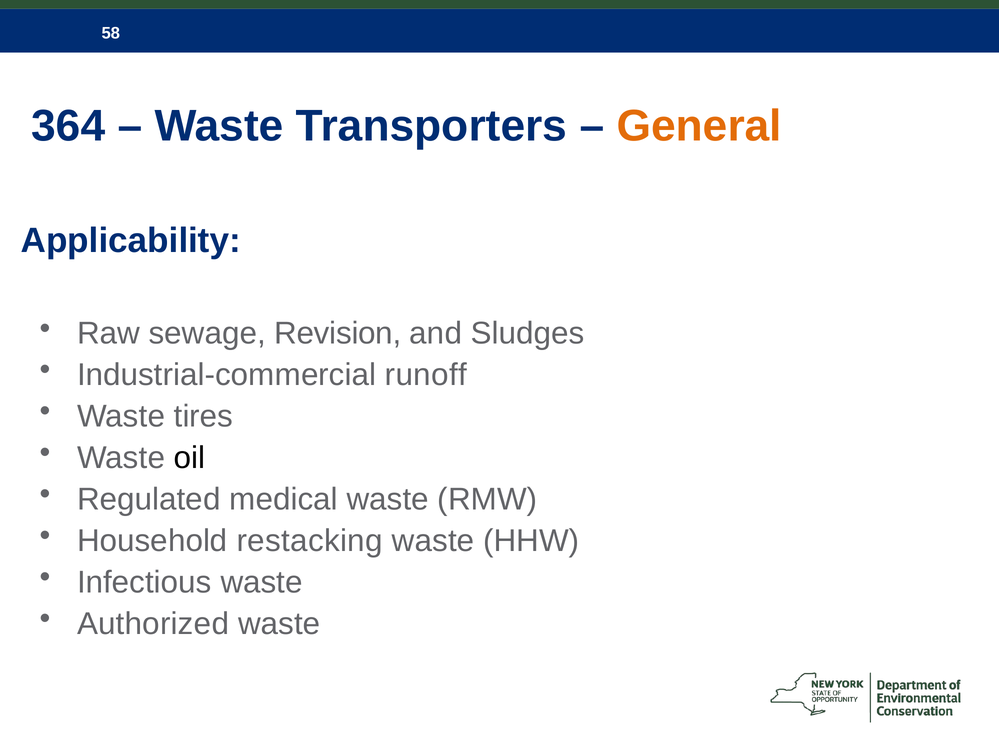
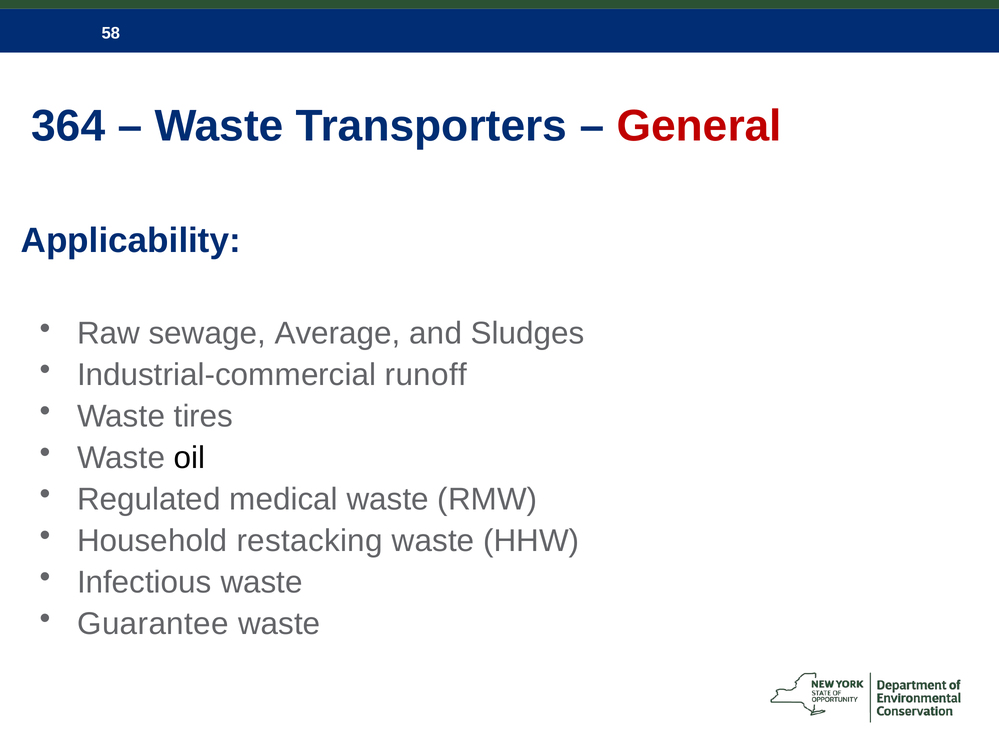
General colour: orange -> red (699, 126)
Revision: Revision -> Average (338, 334)
Authorized: Authorized -> Guarantee (153, 624)
